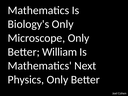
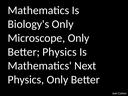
Better William: William -> Physics (59, 52)
